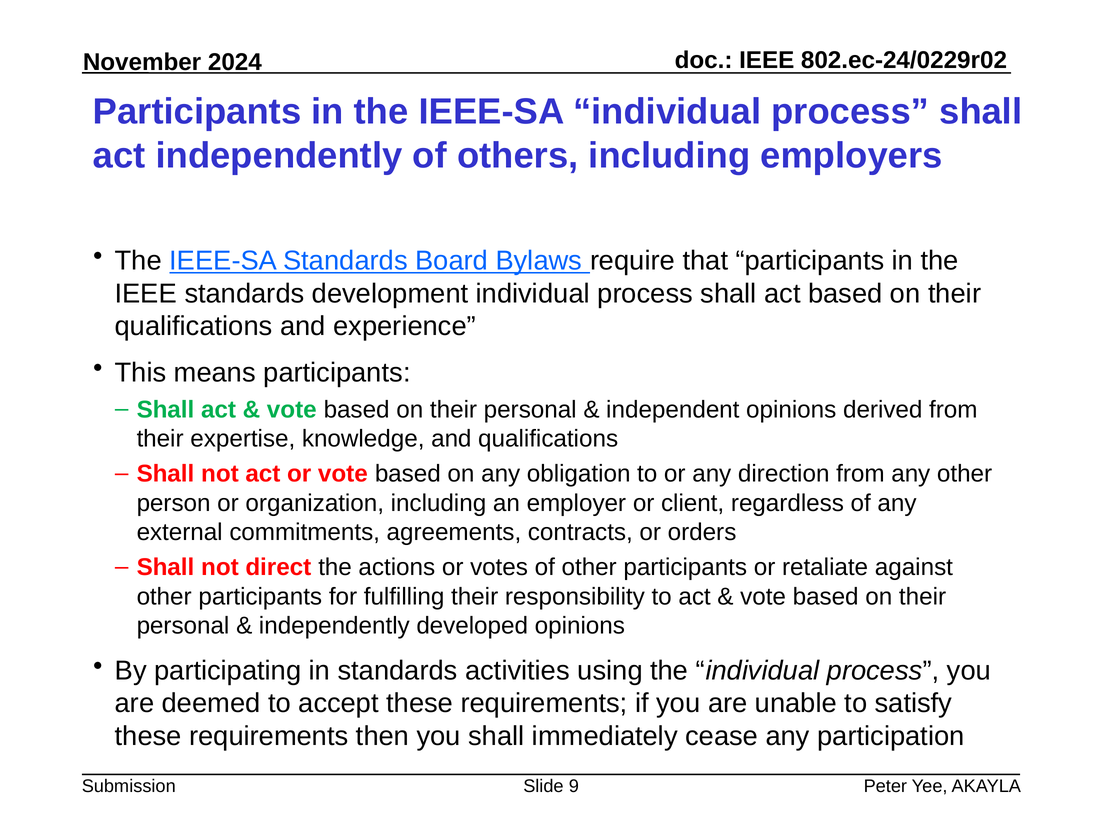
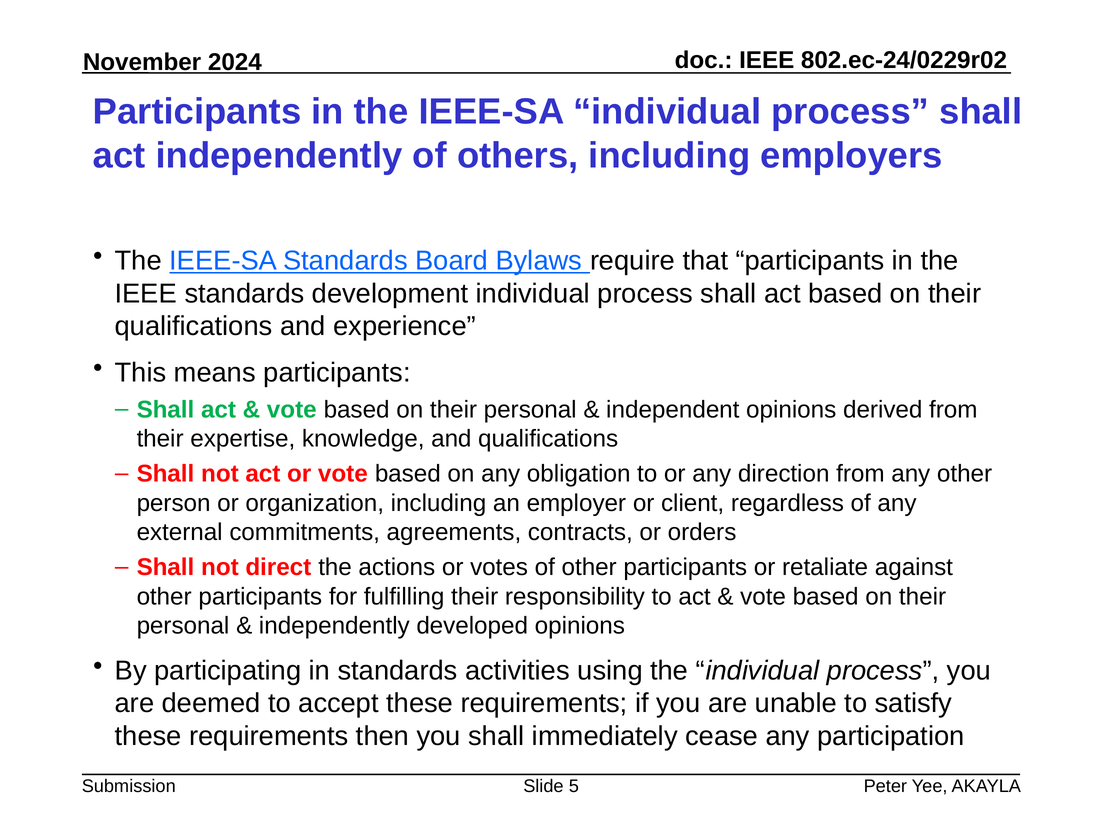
9: 9 -> 5 (574, 786)
